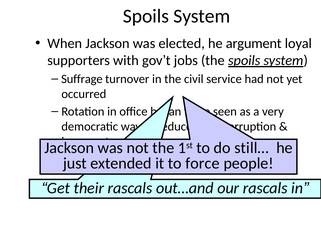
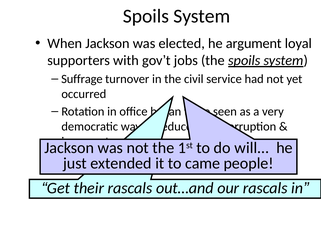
still…: still… -> will… (252, 148)
force: force -> came (203, 163)
